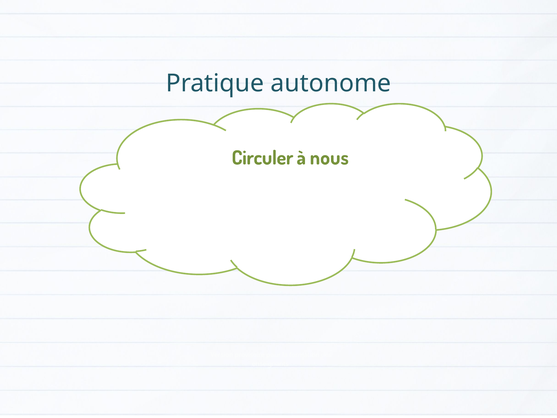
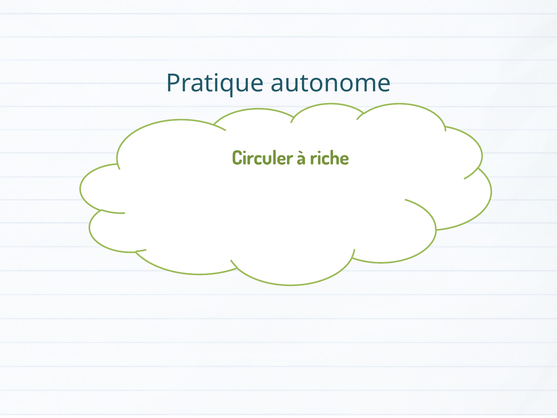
nous: nous -> riche (329, 158)
